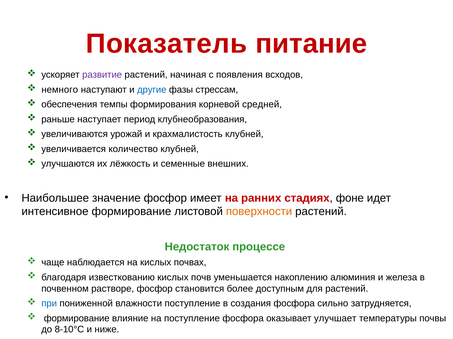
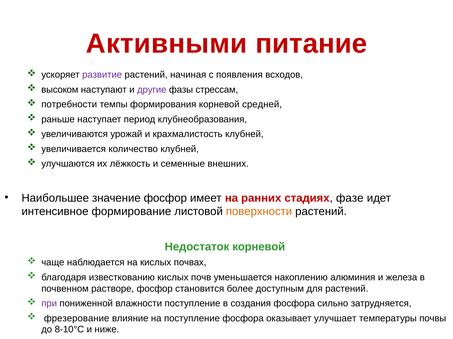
Показатель: Показатель -> Активными (166, 44)
немного: немного -> высоком (60, 90)
другие colour: blue -> purple (152, 90)
обеспечения: обеспечения -> потребности (69, 105)
фоне: фоне -> фазе (350, 198)
Недостаток процессе: процессе -> корневой (259, 247)
при colour: blue -> purple (49, 304)
формирование: формирование -> фрезерование (77, 319)
